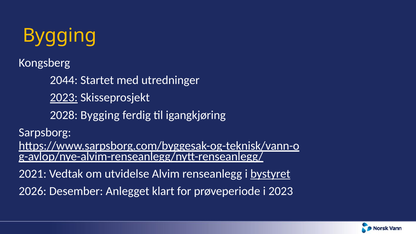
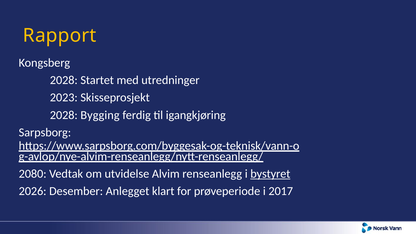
Bygging: Bygging -> Rapport (60, 36)
2044: 2044 -> 2028 (64, 80)
2023 underline: present -> none (64, 98)
2021: 2021 -> 2080 (33, 174)
i 2023: 2023 -> 2017 (281, 191)
